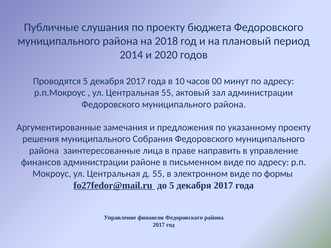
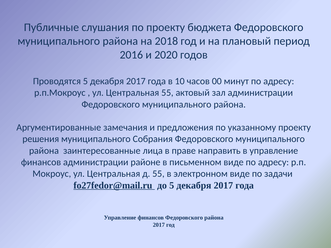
2014: 2014 -> 2016 (131, 55)
формы: формы -> задачи (278, 174)
